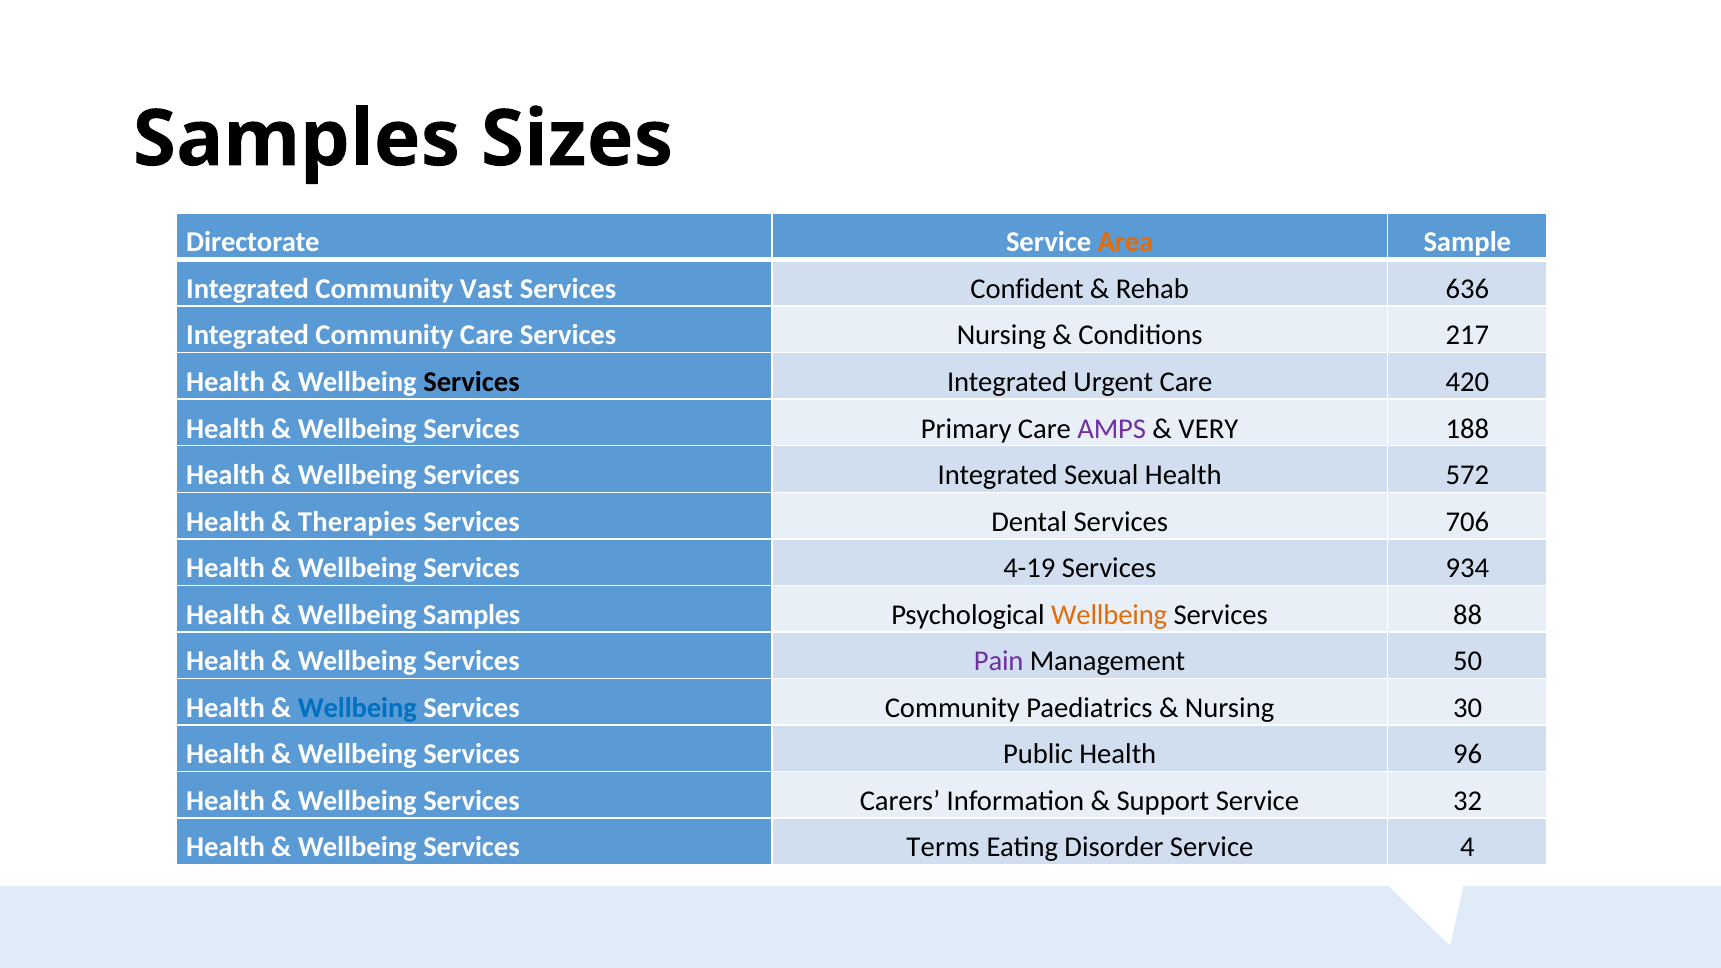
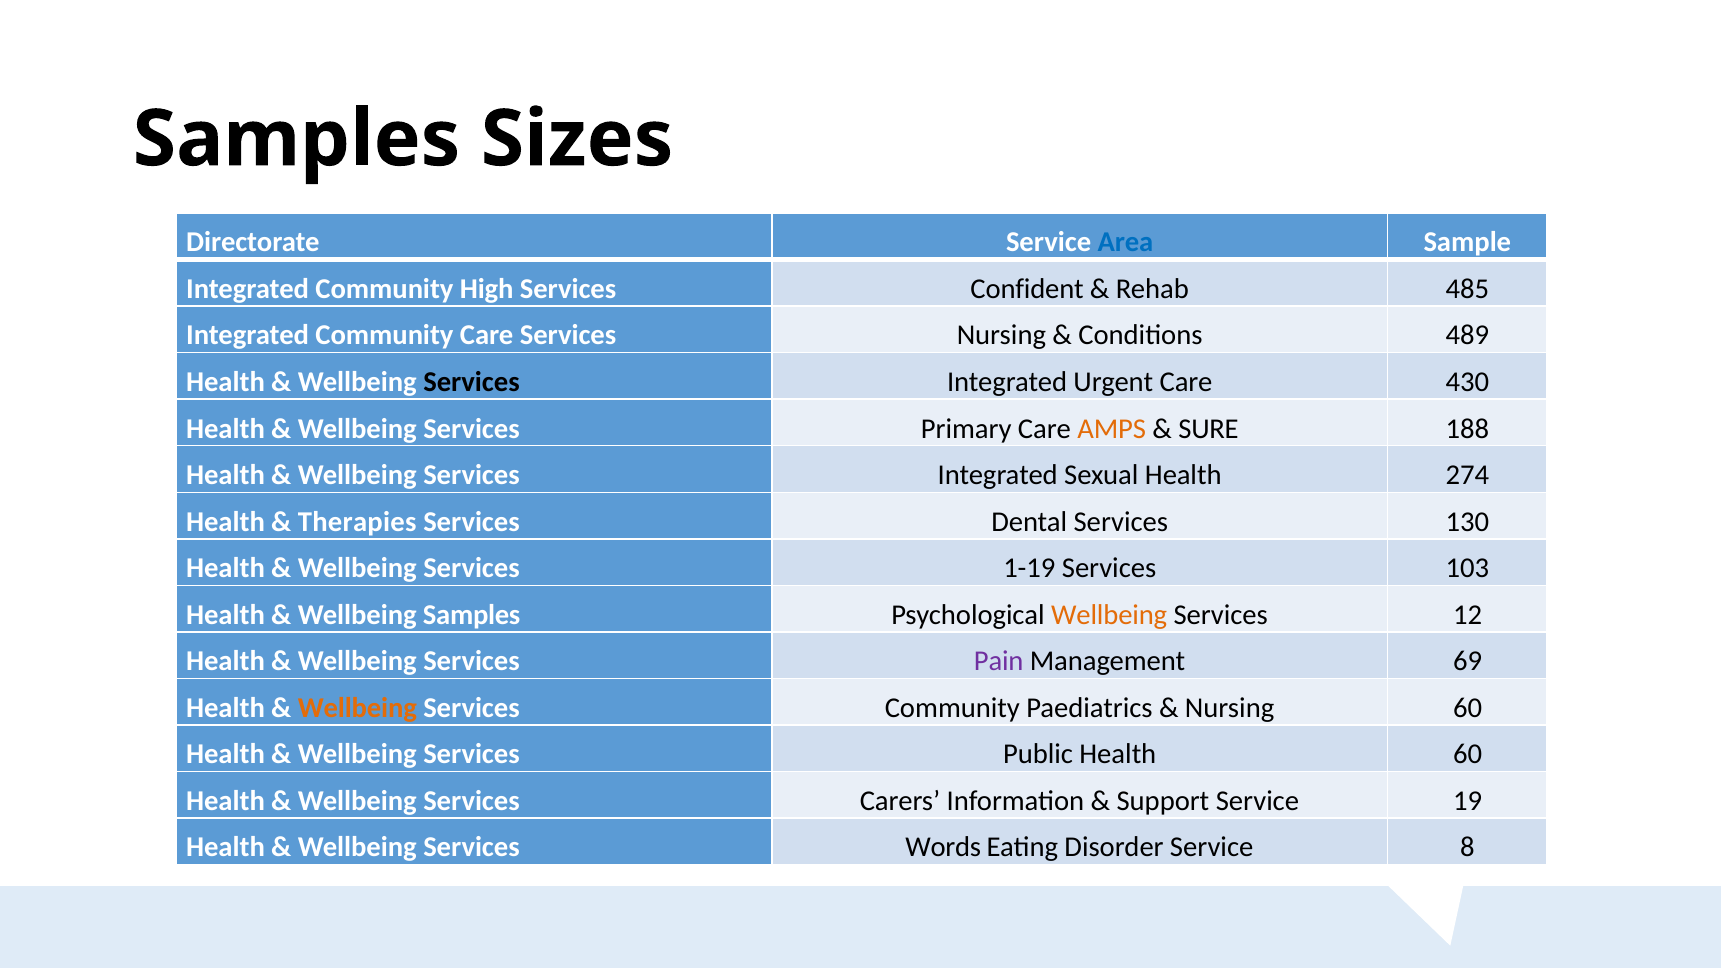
Area colour: orange -> blue (1125, 242)
Vast: Vast -> High (487, 289)
636: 636 -> 485 (1467, 289)
217: 217 -> 489 (1467, 335)
420: 420 -> 430 (1467, 382)
AMPS colour: purple -> orange (1112, 429)
VERY: VERY -> SURE (1209, 429)
572: 572 -> 274 (1467, 475)
706: 706 -> 130 (1467, 522)
4-19: 4-19 -> 1-19 (1029, 568)
934: 934 -> 103 (1467, 568)
88: 88 -> 12 (1468, 615)
50: 50 -> 69 (1468, 661)
Wellbeing colour: blue -> orange (357, 708)
Nursing 30: 30 -> 60 (1468, 708)
Health 96: 96 -> 60 (1468, 754)
32: 32 -> 19 (1468, 801)
Terms: Terms -> Words (943, 848)
4: 4 -> 8 (1467, 848)
